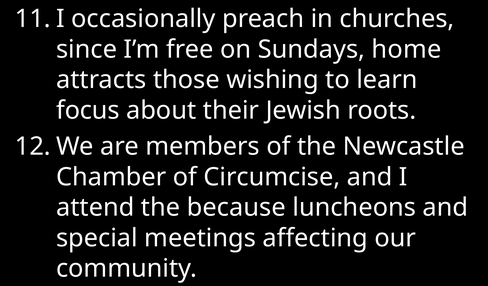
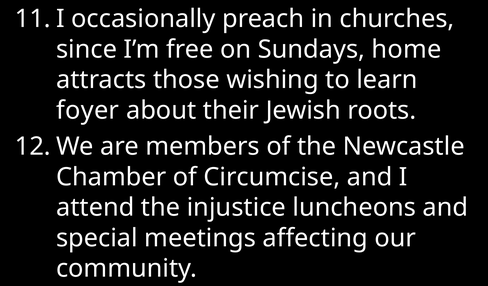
focus: focus -> foyer (88, 110)
because: because -> injustice (236, 208)
